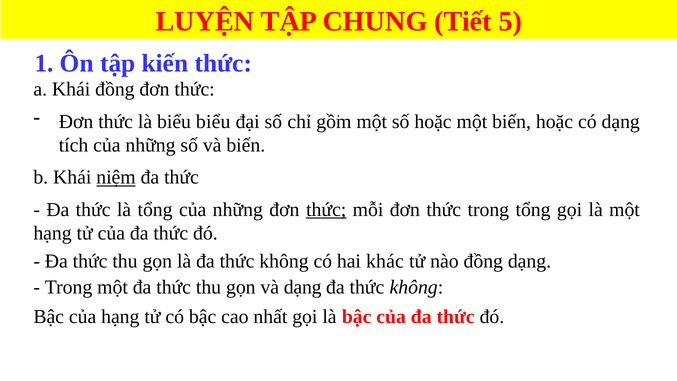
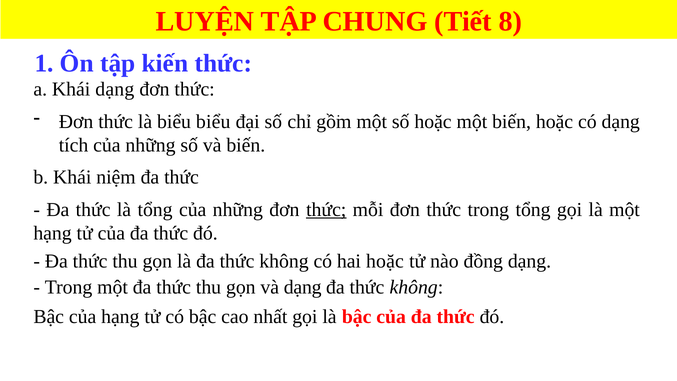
5: 5 -> 8 (511, 21)
Khái đồng: đồng -> dạng (115, 89)
niệm underline: present -> none (116, 177)
hai khác: khác -> hoặc (385, 261)
